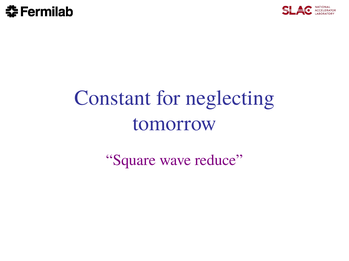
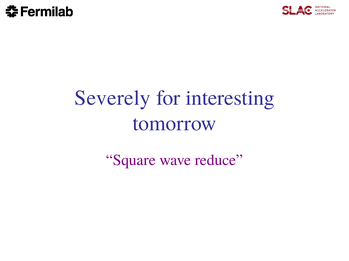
Constant: Constant -> Severely (113, 98)
neglecting: neglecting -> interesting (230, 98)
